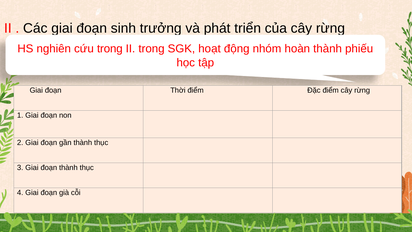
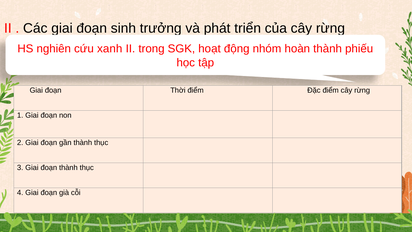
cứu trong: trong -> xanh (110, 49)
